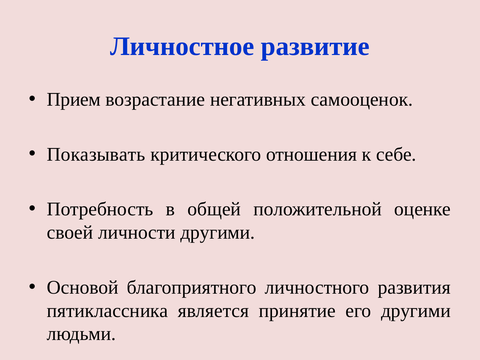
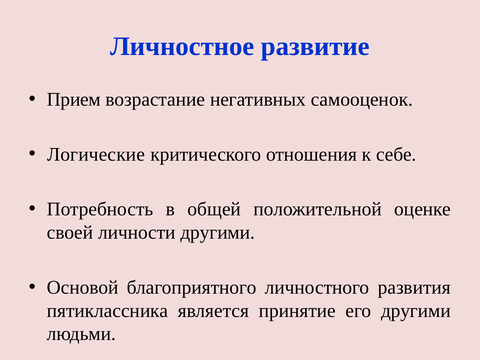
Показывать: Показывать -> Логические (96, 154)
